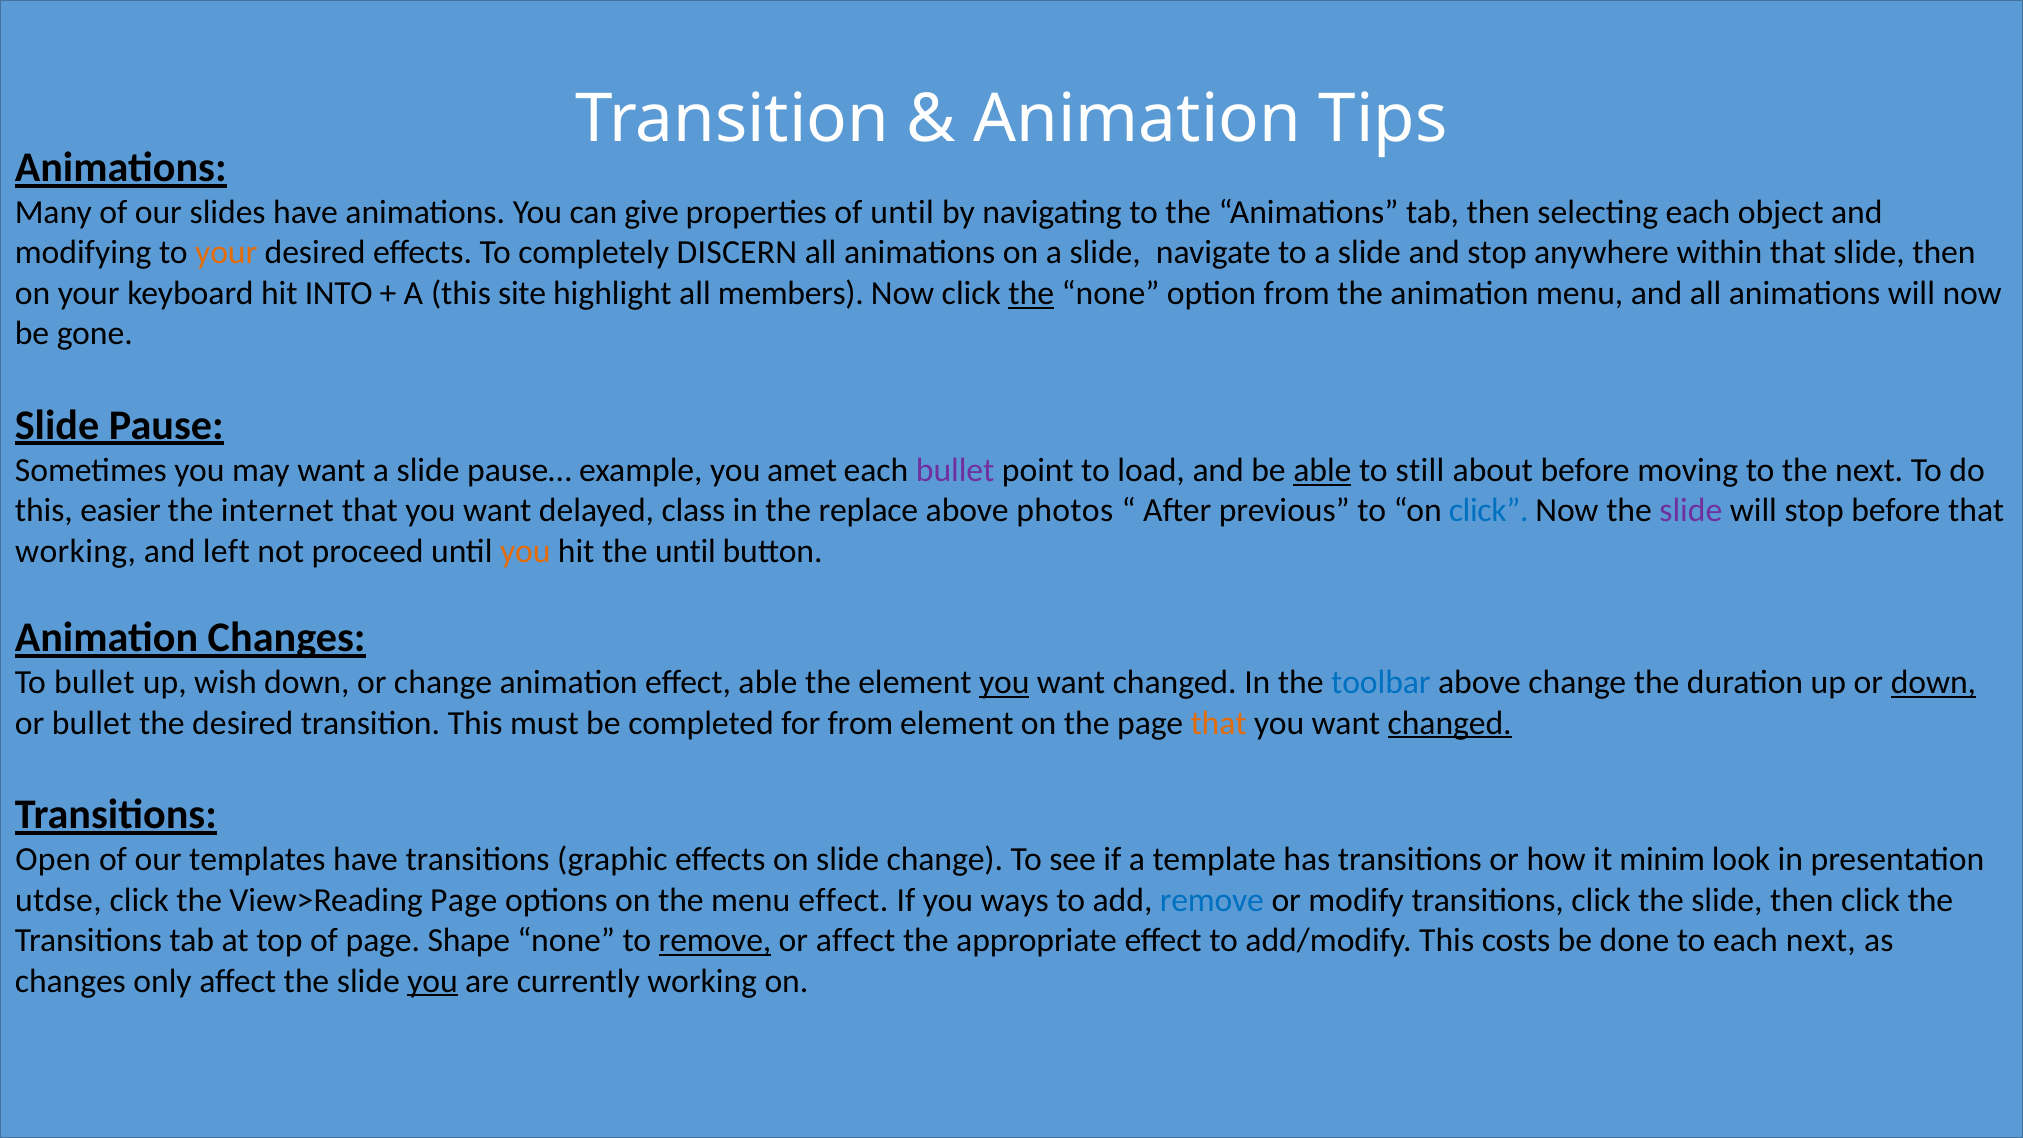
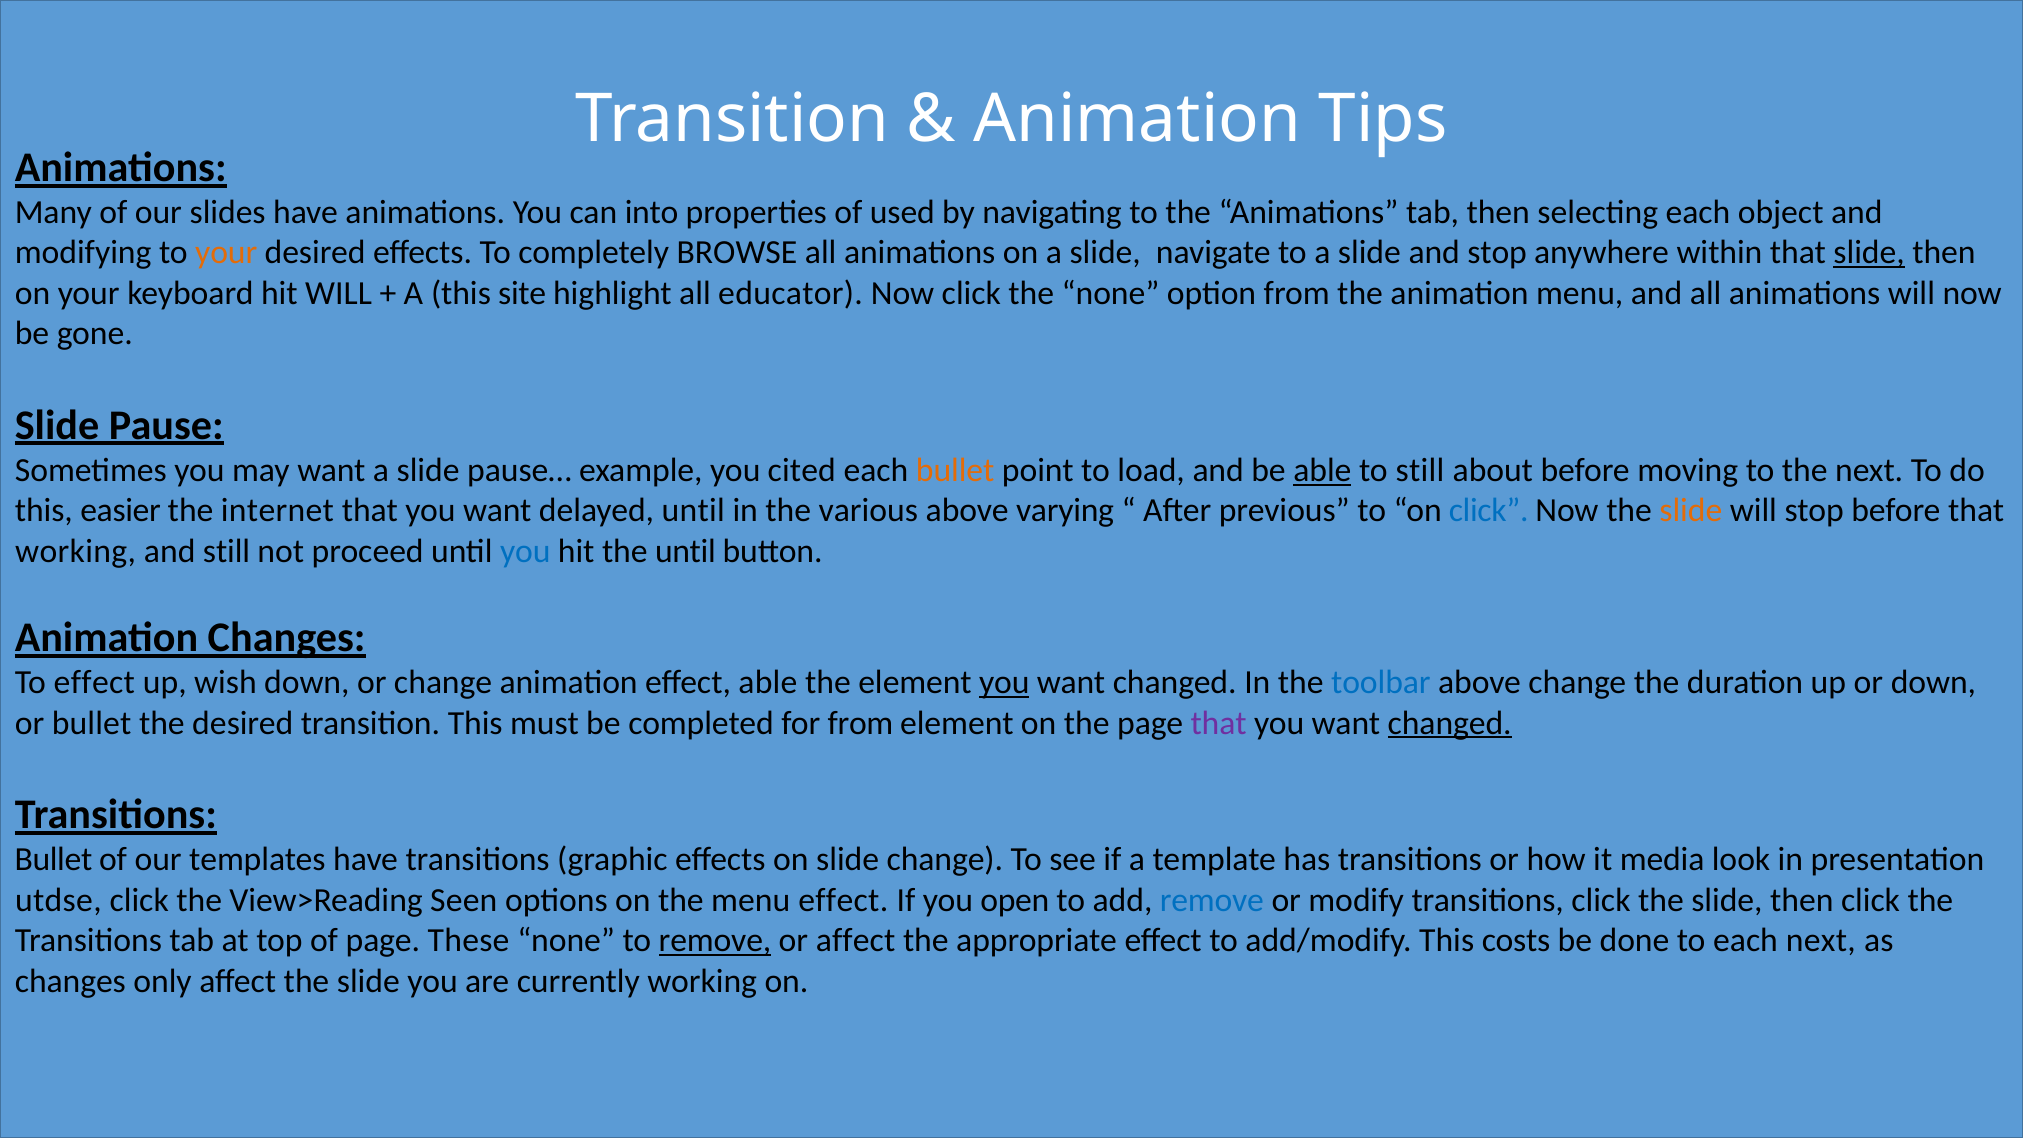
give: give -> into (652, 212)
of until: until -> used (902, 212)
DISCERN: DISCERN -> BROWSE (737, 253)
slide underline: none -> present (1869, 253)
hit INTO: INTO -> WILL (339, 293)
members: members -> educator (791, 293)
the underline: present -> none (1031, 293)
amet: amet -> cited (802, 470)
bullet colour: purple -> orange (955, 470)
delayed class: class -> until (693, 511)
replace: replace -> various (868, 511)
photos: photos -> varying (1065, 511)
slide colour: purple -> orange (1691, 511)
and left: left -> still (227, 551)
you colour: orange -> blue (525, 551)
To bullet: bullet -> effect (94, 683)
down underline: present -> none (1933, 683)
that colour: orange -> purple (1219, 723)
Open: Open -> Bullet (53, 860)
minim: minim -> media (1662, 860)
View>Reading Page: Page -> Seen (464, 900)
ways: ways -> open (1015, 900)
Shape: Shape -> These (469, 940)
you underline: present -> none (433, 981)
